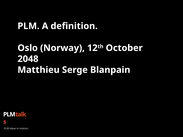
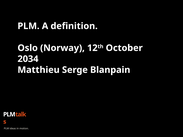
2048: 2048 -> 2034 (28, 59)
